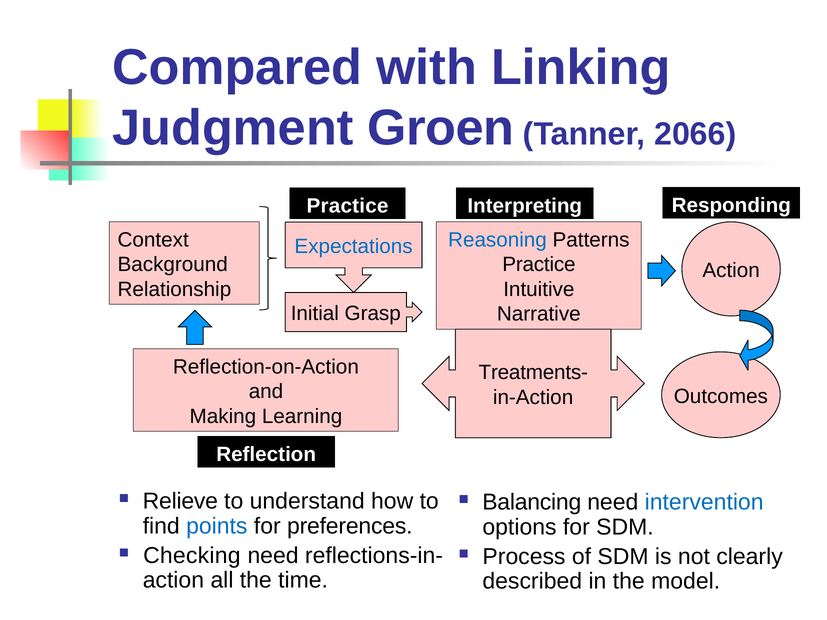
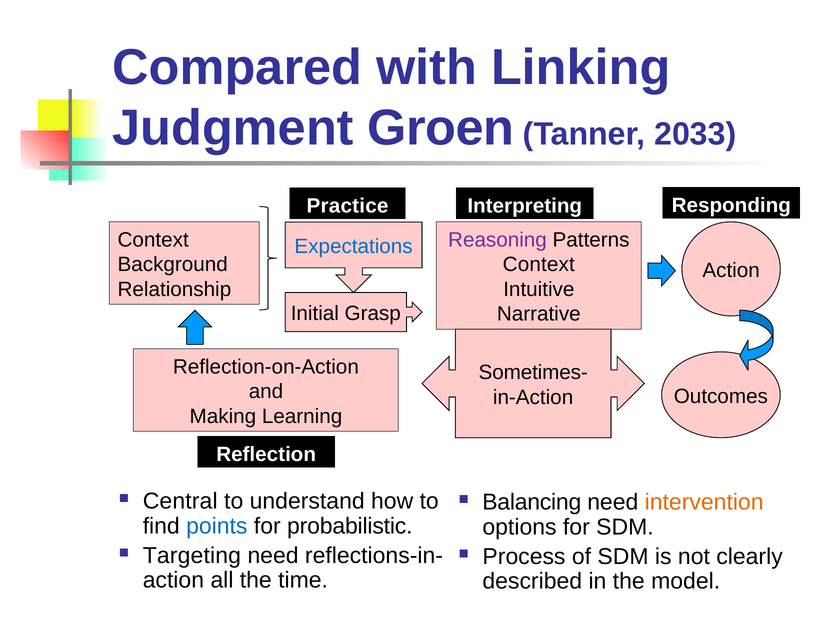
2066: 2066 -> 2033 (695, 134)
Reasoning colour: blue -> purple (497, 240)
Practice: Practice -> Context (539, 265)
Treatments-: Treatments- -> Sometimes- (533, 373)
Relieve: Relieve -> Central (180, 502)
intervention colour: blue -> orange (704, 503)
preferences: preferences -> probabilistic (350, 526)
Checking: Checking -> Targeting (192, 556)
